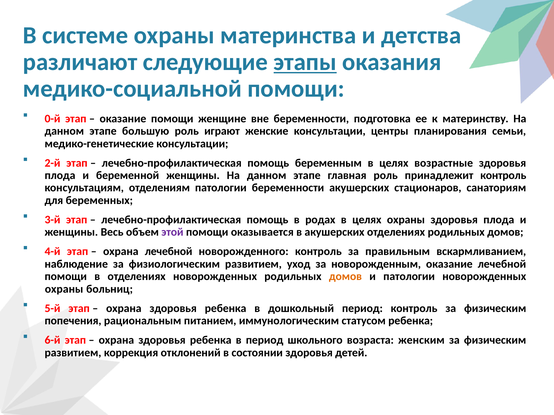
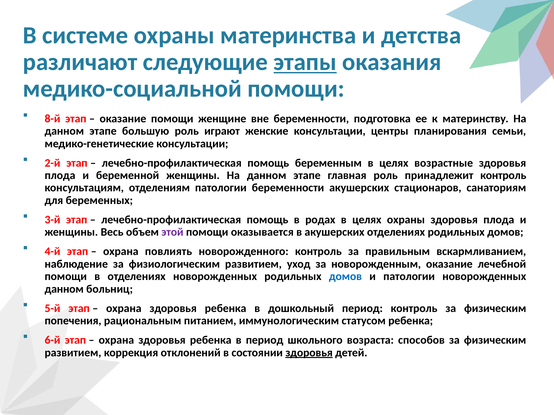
0-й: 0-й -> 8-й (53, 119)
охрана лечебной: лечебной -> повлиять (169, 252)
домов colour: orange -> blue (345, 277)
охраны: охраны -> данном (64, 289)
женским: женским -> способов (421, 341)
здоровья underline: none -> present (309, 353)
